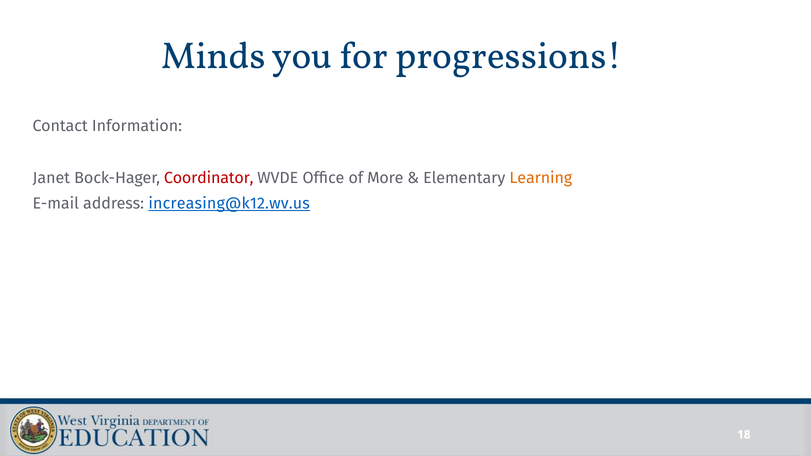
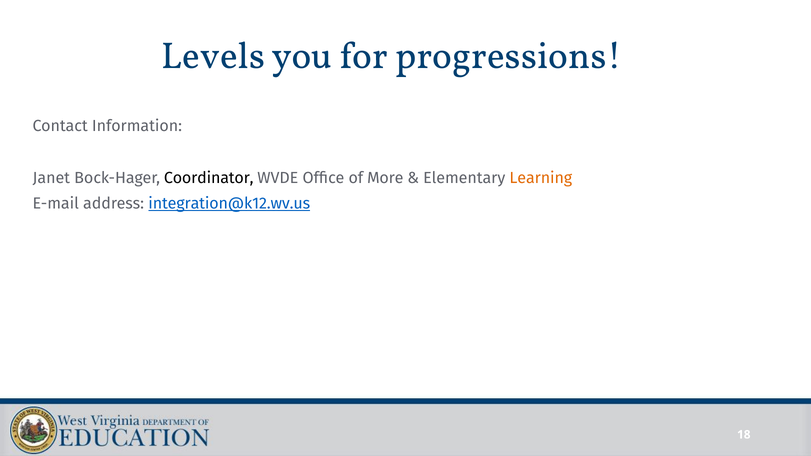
Minds: Minds -> Levels (213, 56)
Coordinator colour: red -> black (209, 178)
increasing@k12.wv.us: increasing@k12.wv.us -> integration@k12.wv.us (229, 204)
